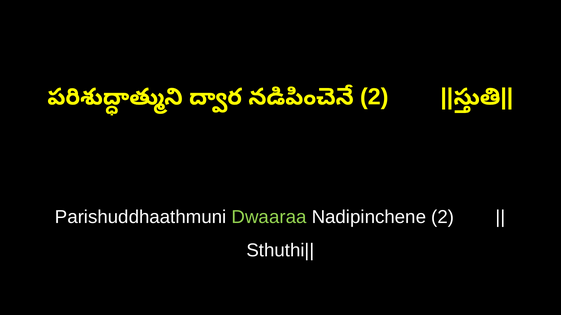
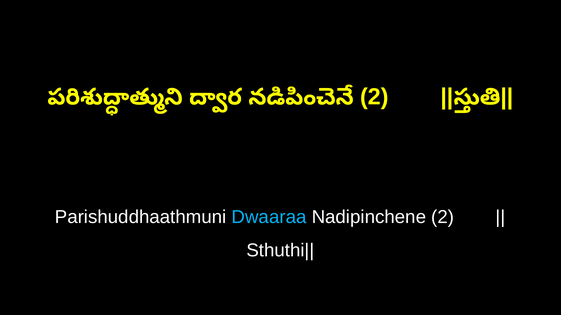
Dwaaraa colour: light green -> light blue (269, 217)
